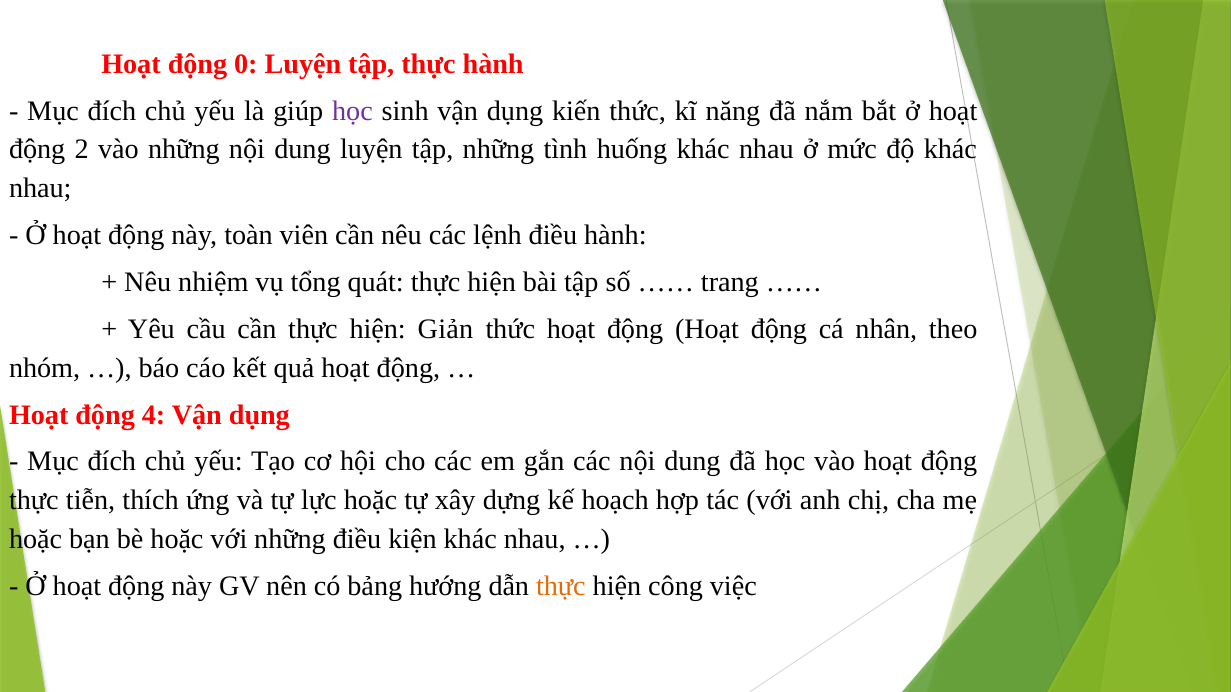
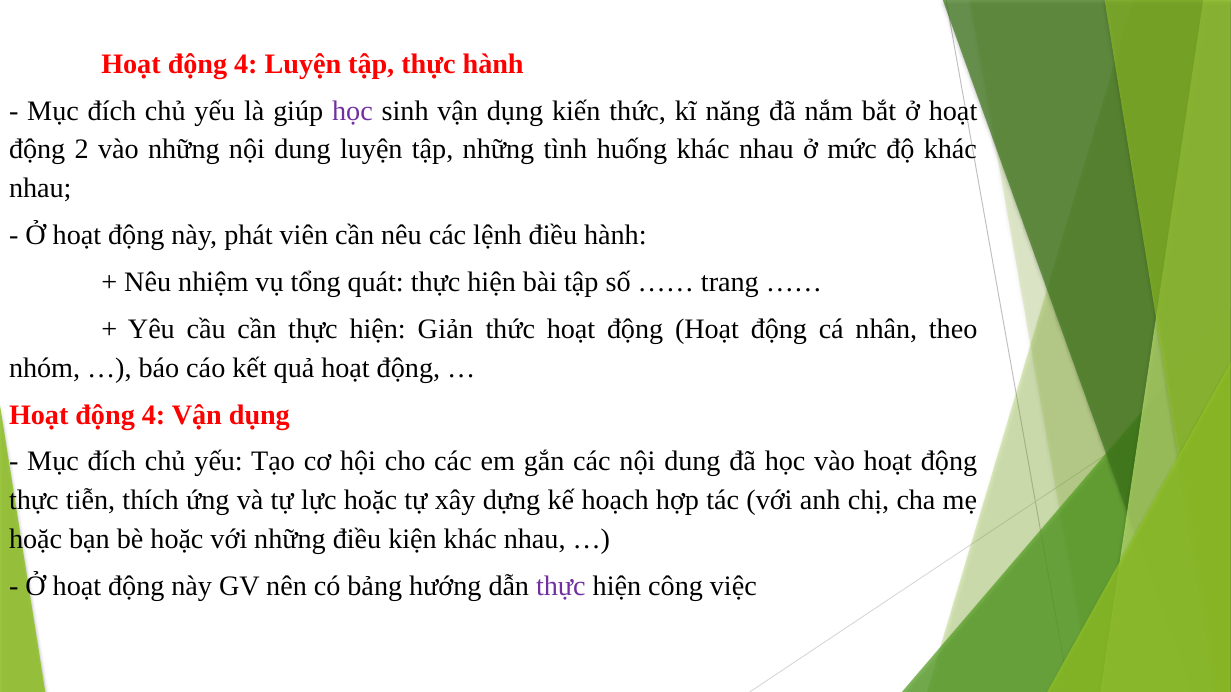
0: 0 -> 4 (246, 64)
toàn: toàn -> phát (249, 235)
thực colour: orange -> purple (561, 587)
